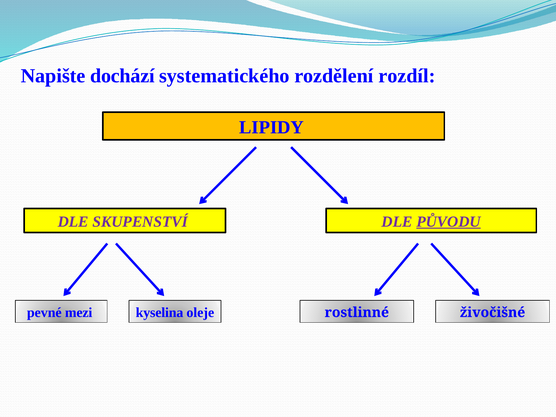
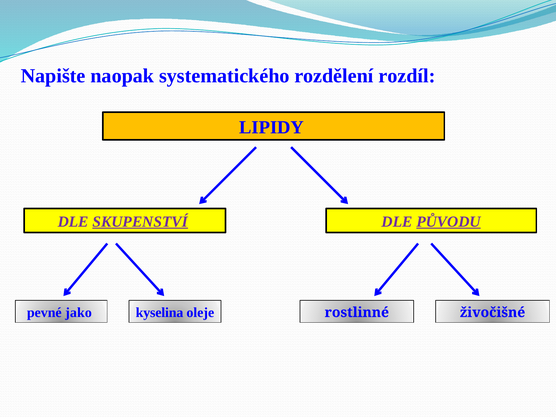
dochází: dochází -> naopak (122, 76)
SKUPENSTVÍ underline: none -> present (140, 222)
mezi: mezi -> jako (79, 312)
